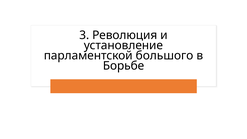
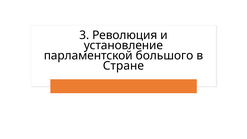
Борьбе: Борьбе -> Стране (123, 66)
